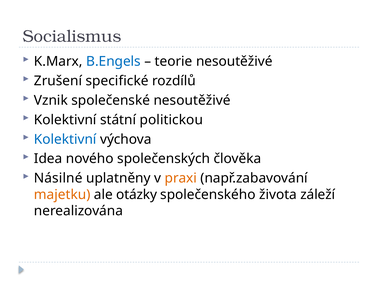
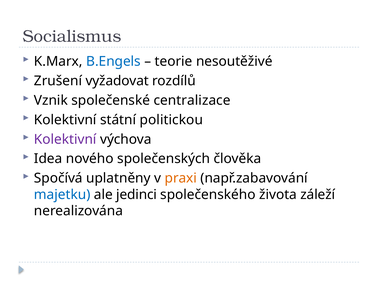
specifické: specifické -> vyžadovat (117, 81)
společenské nesoutěživé: nesoutěživé -> centralizace (192, 100)
Kolektivní colour: blue -> purple (65, 140)
Násilné: Násilné -> Spočívá (58, 179)
majetku colour: orange -> blue (62, 195)
otázky: otázky -> jedinci (137, 195)
